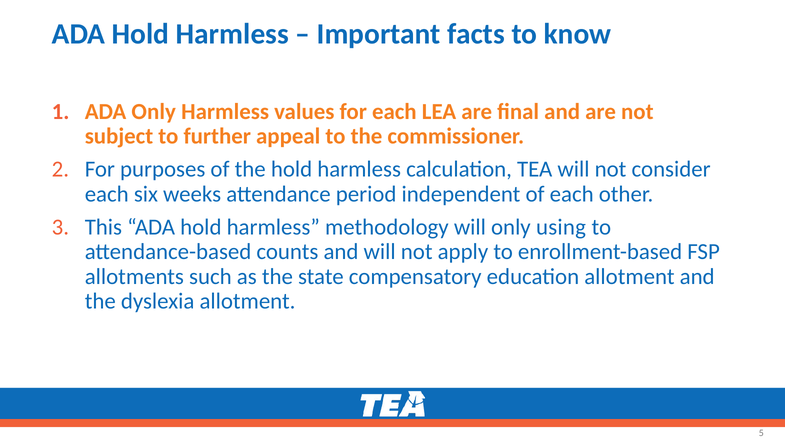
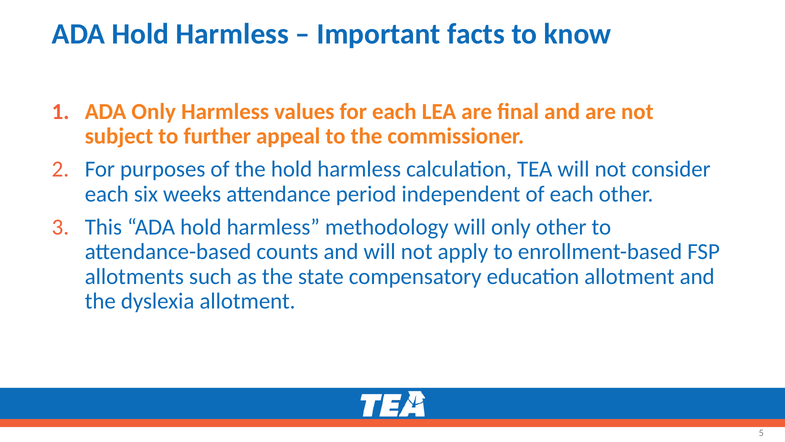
only using: using -> other (561, 227)
